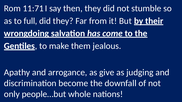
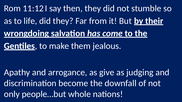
11:71: 11:71 -> 11:12 (33, 8)
full: full -> life (30, 21)
